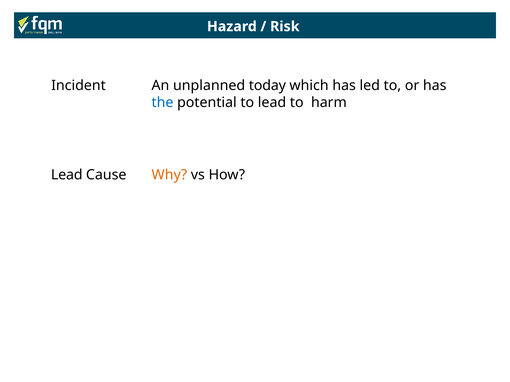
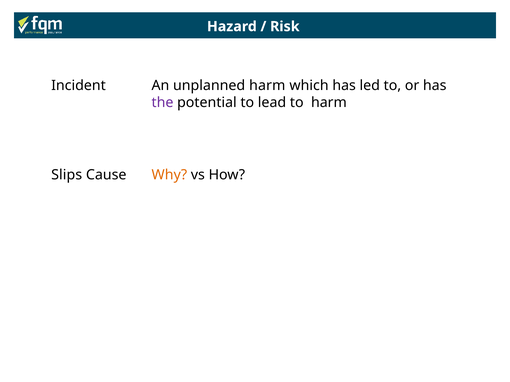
unplanned today: today -> harm (267, 85)
the colour: blue -> purple (162, 102)
Lead: Lead -> Slips (67, 175)
